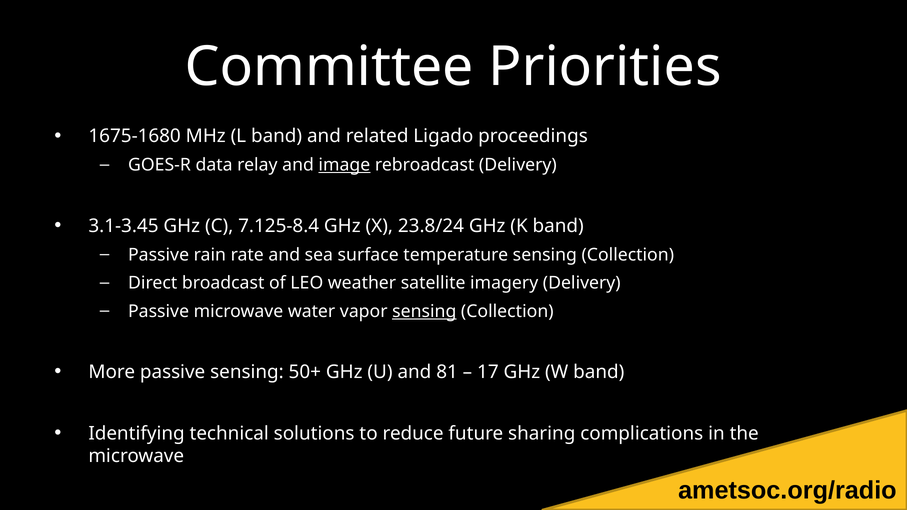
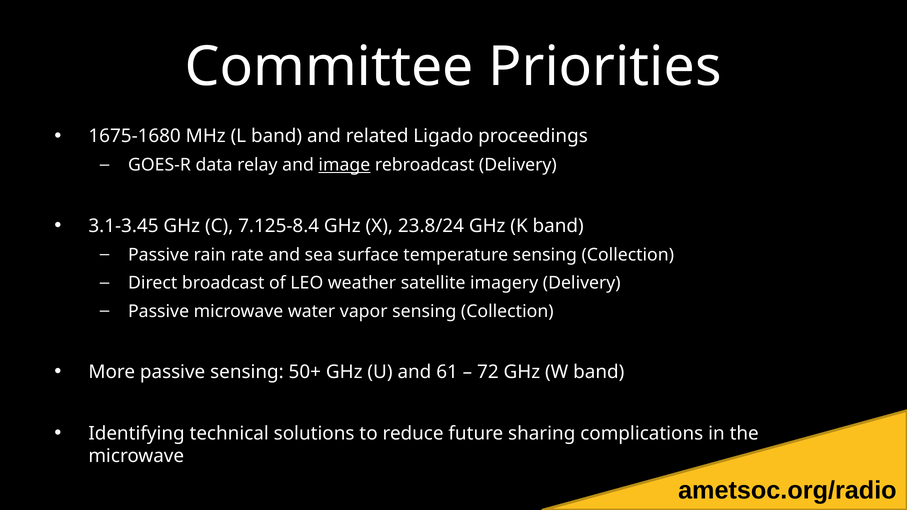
sensing underline: present -> none (424, 311)
81: 81 -> 61 (447, 372)
17: 17 -> 72 (488, 372)
